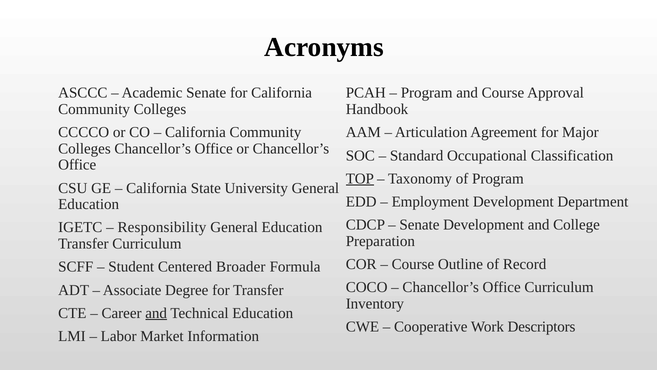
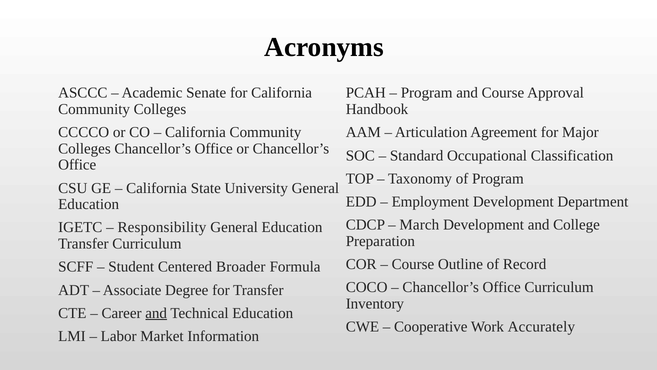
TOP underline: present -> none (360, 178)
Senate: Senate -> March (419, 225)
Descriptors: Descriptors -> Accurately (541, 326)
